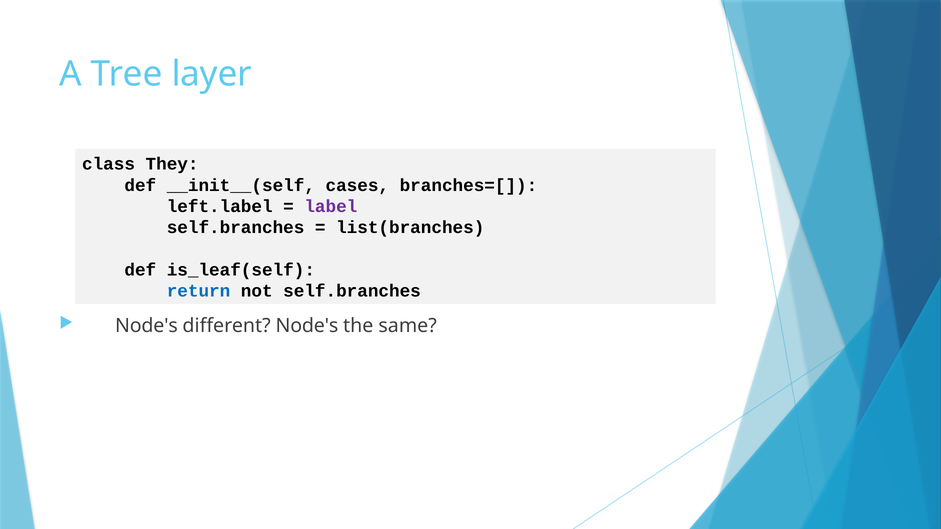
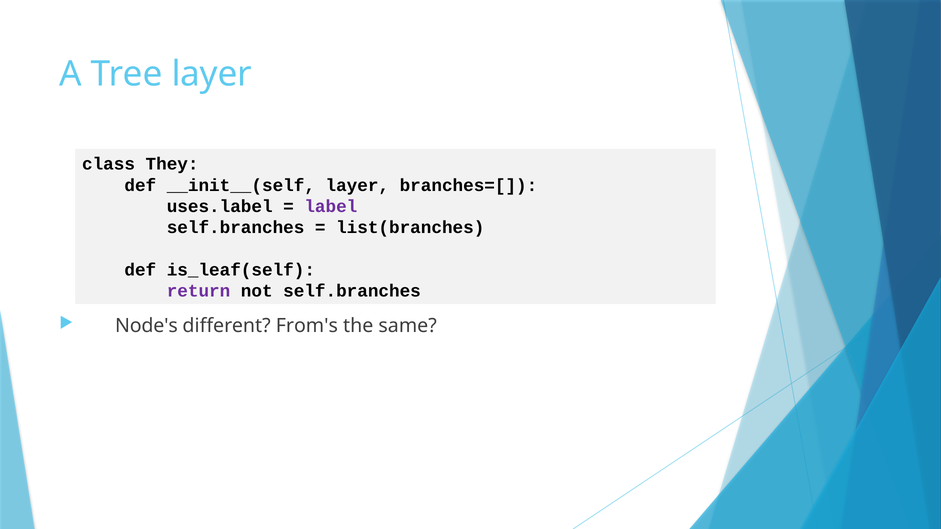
__init__(self cases: cases -> layer (357, 185)
left.label: left.label -> uses.label (220, 207)
return colour: blue -> purple (199, 291)
different Node's: Node's -> From's (307, 326)
